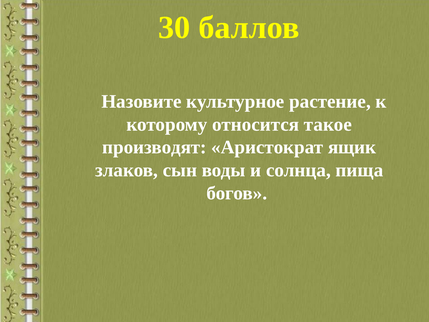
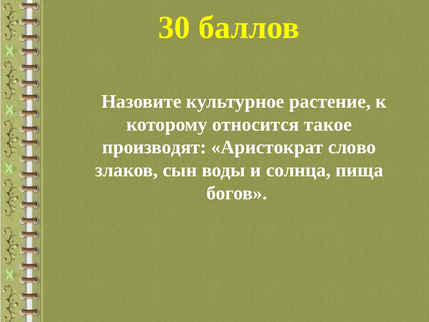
ящик: ящик -> слово (352, 147)
